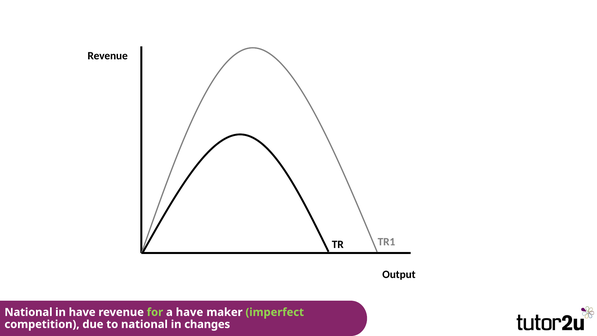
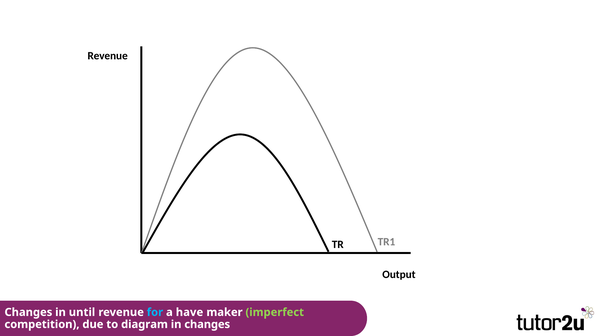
National: National -> Changes (28, 312)
in have: have -> until (82, 312)
for colour: light green -> light blue (155, 312)
to national: national -> diagram (144, 324)
